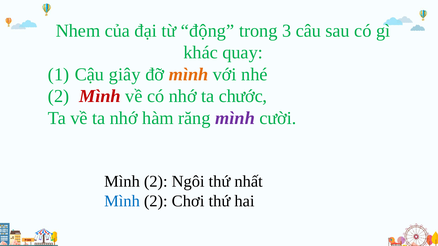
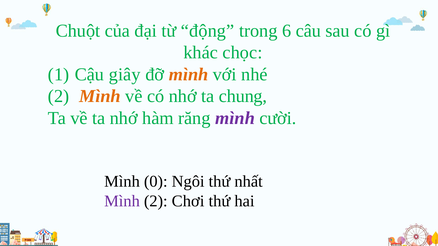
Nhem: Nhem -> Chuột (78, 31)
3: 3 -> 6 (287, 31)
quay: quay -> chọc (243, 53)
Mình colour: red -> orange (100, 96)
chước: chước -> chung (243, 96)
2: 2 -> 0 (156, 182)
Mình colour: blue -> purple (122, 202)
